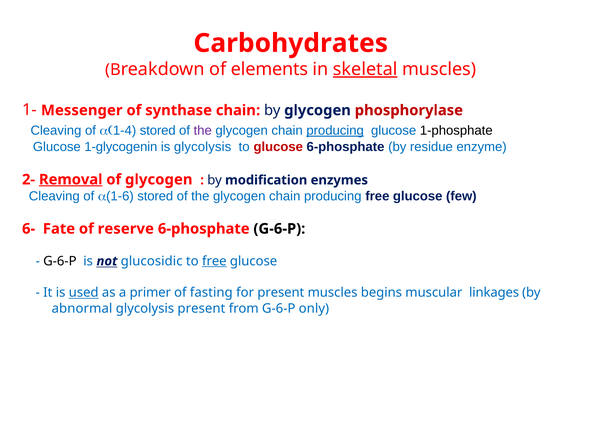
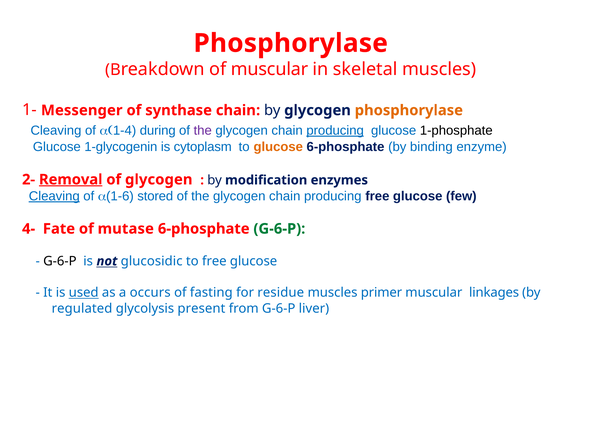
Carbohydrates: Carbohydrates -> Phosphorylase (291, 43)
of elements: elements -> muscular (270, 69)
skeletal underline: present -> none (365, 69)
phosphorylase colour: red -> orange (409, 110)
a(1-4 stored: stored -> during (158, 131)
is glycolysis: glycolysis -> cytoplasm (203, 147)
glucose colour: red -> orange (278, 147)
residue: residue -> binding (431, 147)
Cleaving underline: none -> present (54, 196)
6-: 6- -> 4- (29, 229)
reserve: reserve -> mutase (126, 229)
G-6-P colour: black -> green (279, 229)
free underline: present -> none (214, 261)
primer: primer -> occurs (150, 293)
for present: present -> residue (281, 293)
begins: begins -> primer (381, 293)
abnormal: abnormal -> regulated (82, 309)
only: only -> liver (314, 309)
